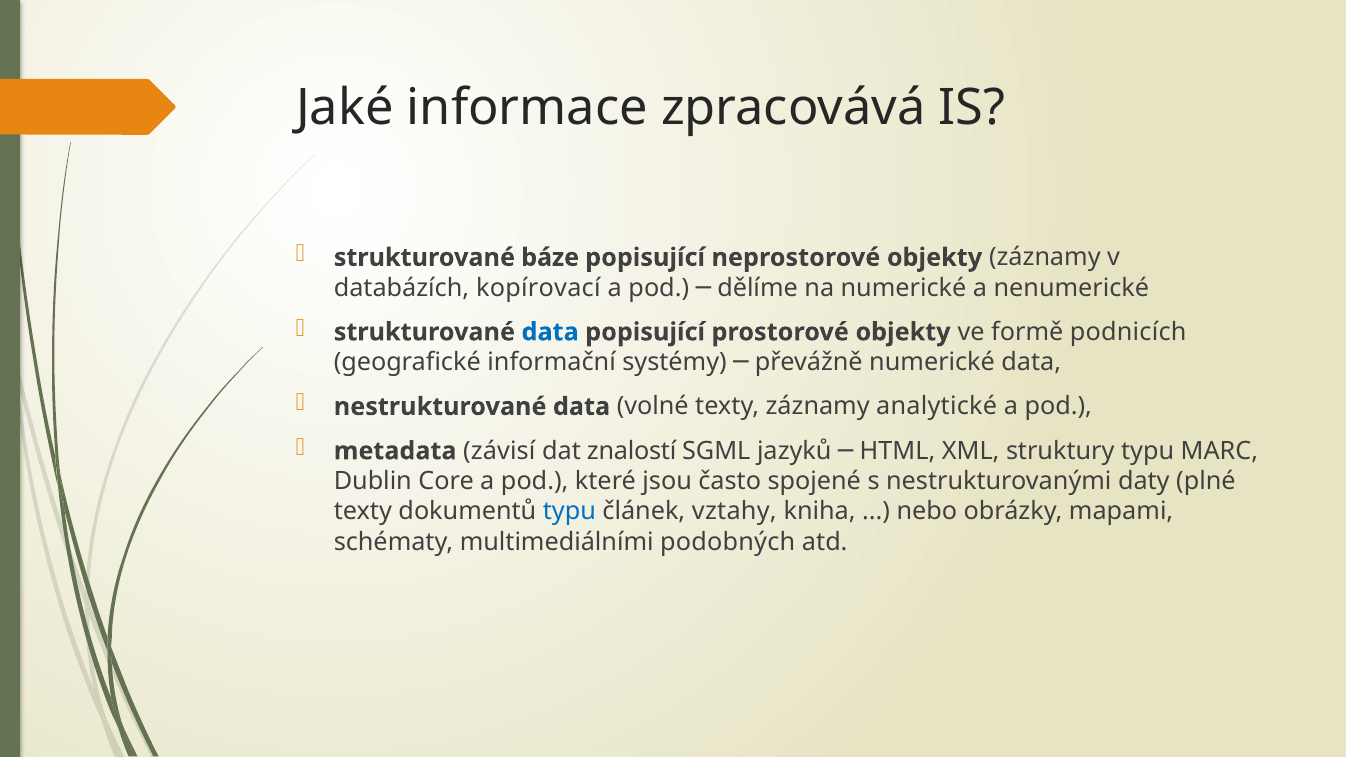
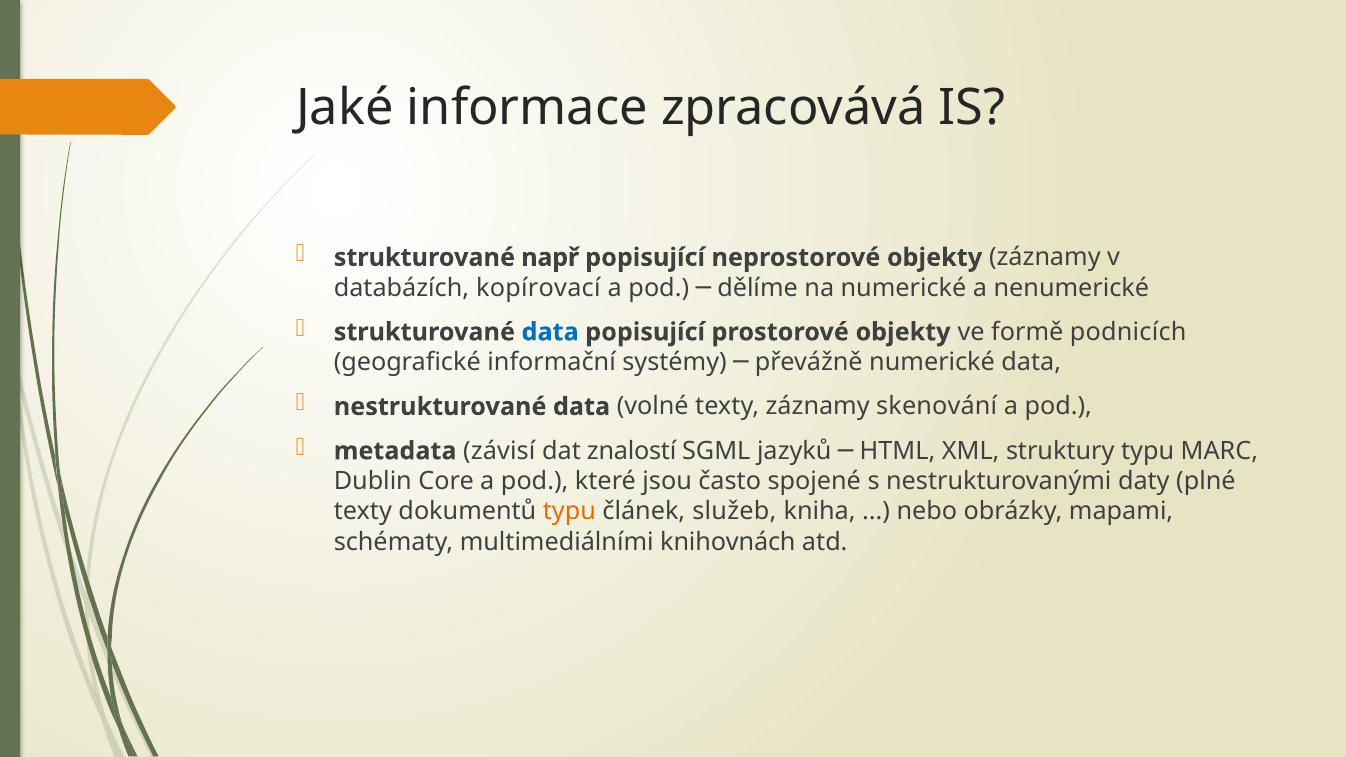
báze: báze -> např (550, 258)
analytické: analytické -> skenování (937, 407)
typu colour: blue -> orange (569, 512)
vztahy: vztahy -> služeb (734, 512)
podobných: podobných -> knihovnách (728, 542)
